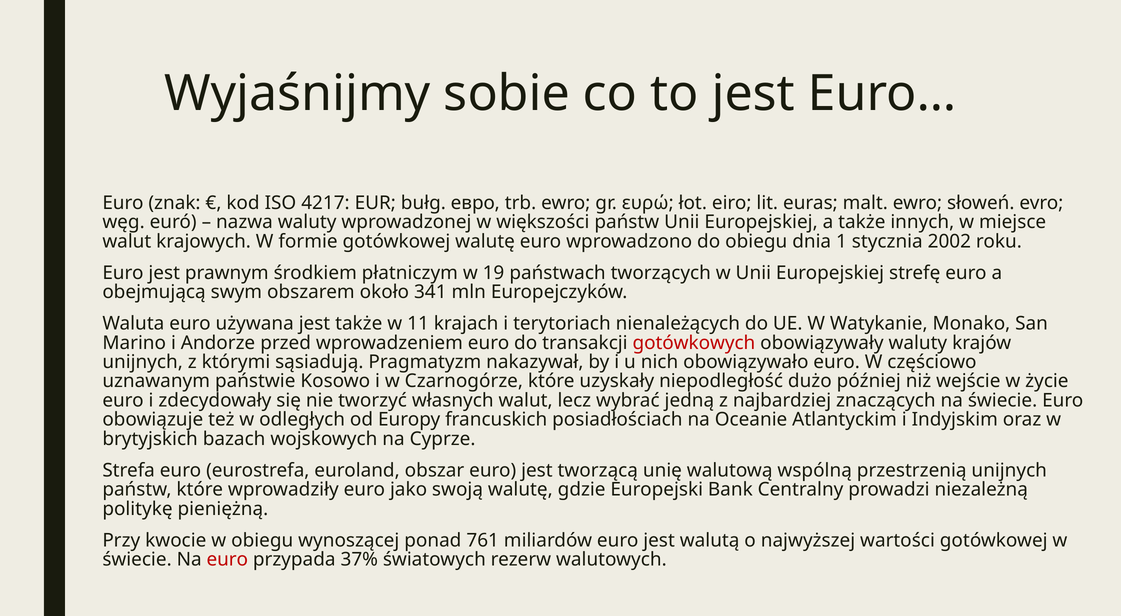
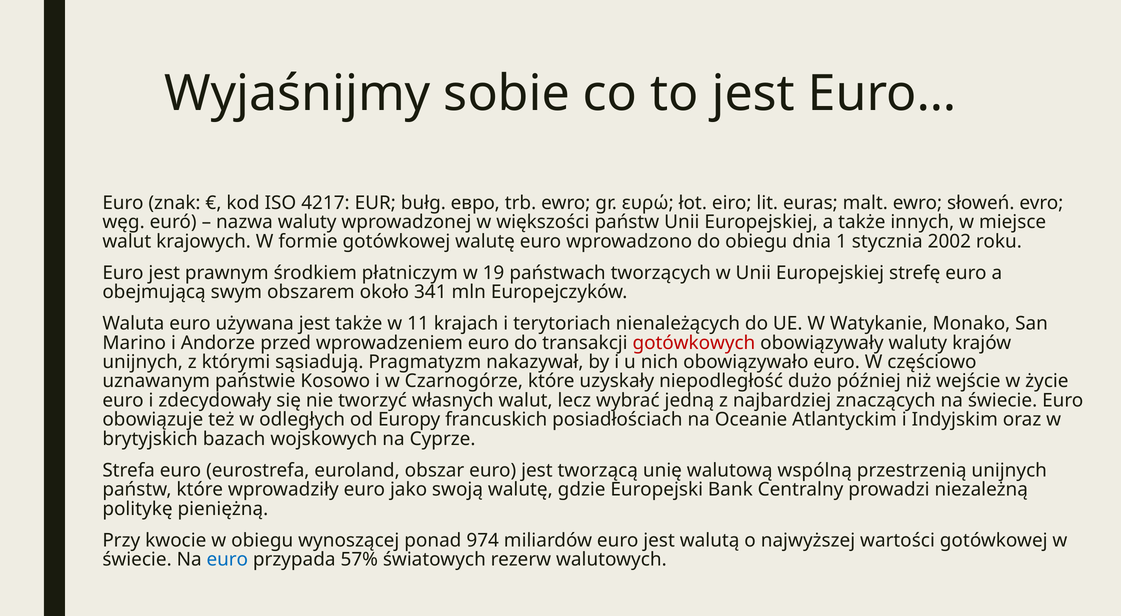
761: 761 -> 974 (483, 540)
euro colour: red -> blue (227, 559)
37%: 37% -> 57% (359, 559)
